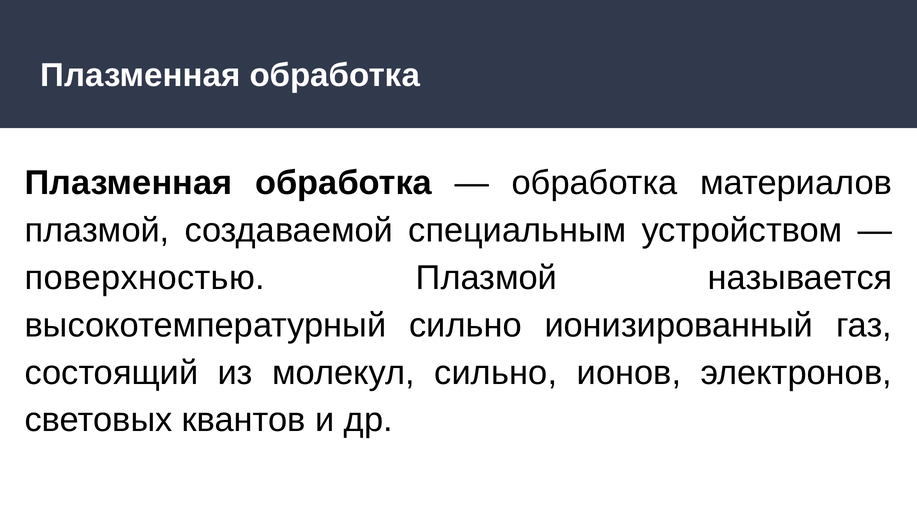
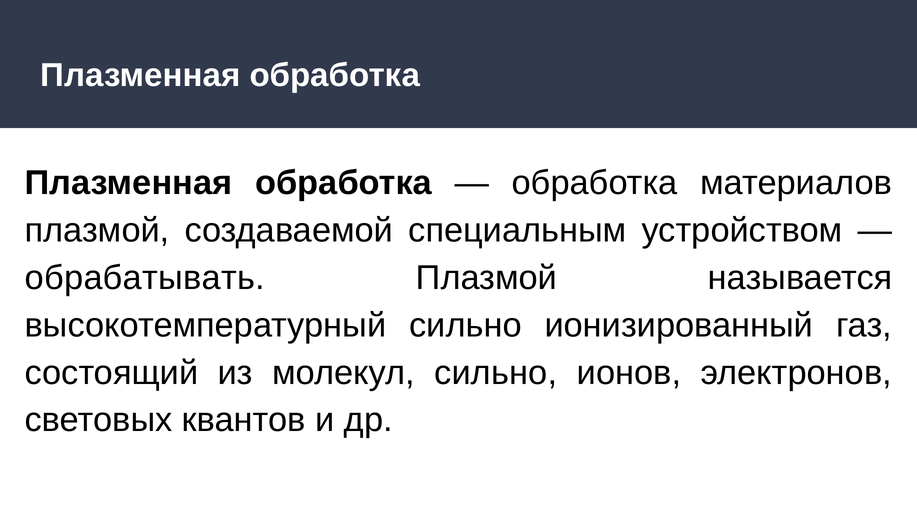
поверхностью: поверхностью -> обрабатывать (145, 278)
